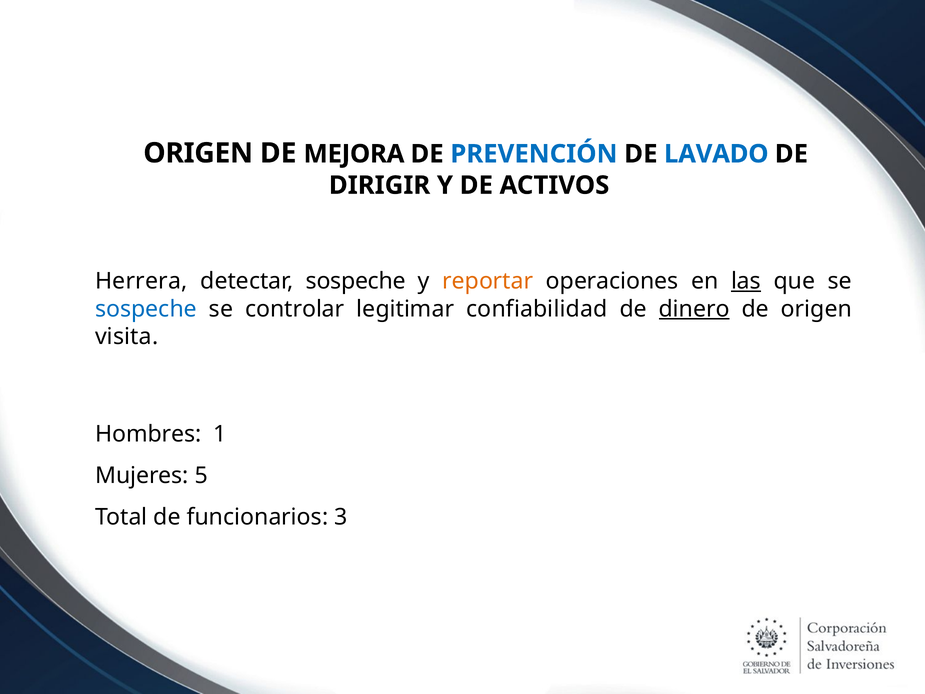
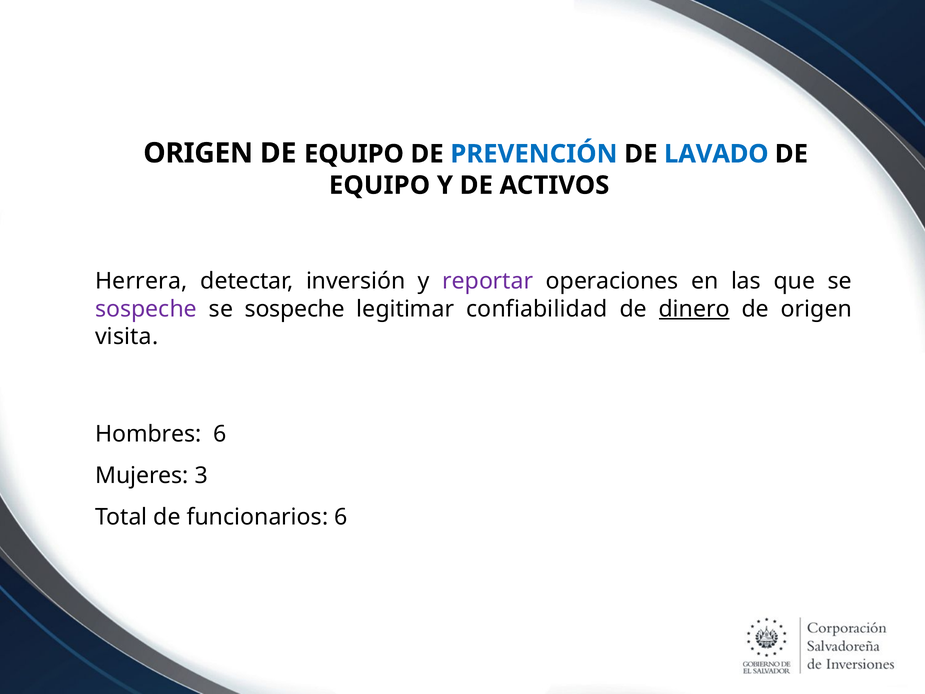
MEJORA: MEJORA -> EQUIPO (354, 154)
DIRIGIR: DIRIGIR -> EQUIPO (379, 185)
detectar sospeche: sospeche -> inversión (356, 281)
reportar colour: orange -> purple (488, 281)
las underline: present -> none (746, 281)
sospeche colour: blue -> purple (146, 309)
controlar: controlar -> sospeche (295, 309)
Hombres 1: 1 -> 6 (220, 434)
5: 5 -> 3 (201, 475)
funcionarios 3: 3 -> 6 (341, 517)
